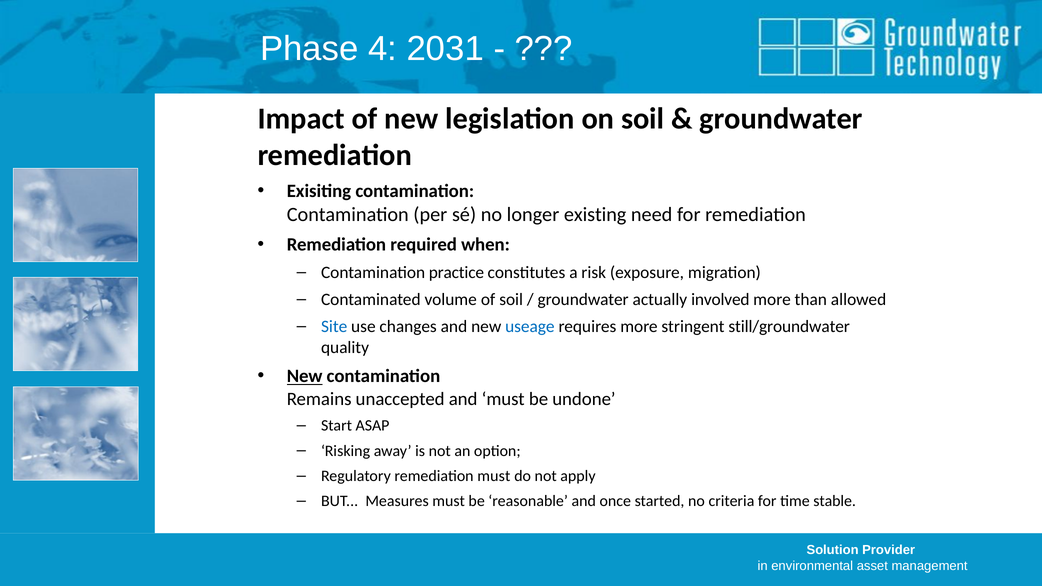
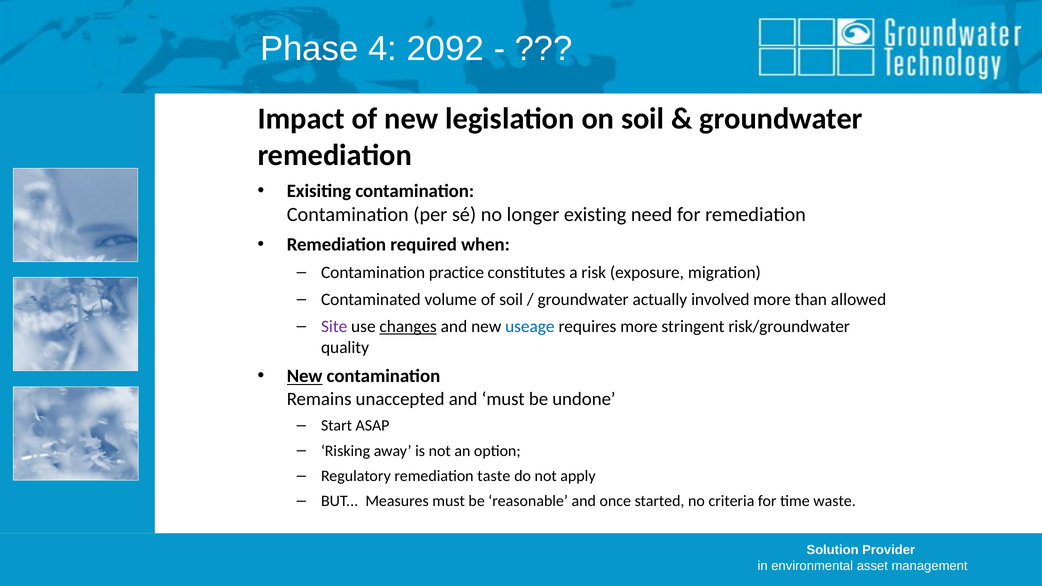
2031: 2031 -> 2092 (445, 49)
Site colour: blue -> purple (334, 327)
changes underline: none -> present (408, 327)
still/groundwater: still/groundwater -> risk/groundwater (789, 327)
remediation must: must -> taste (494, 476)
stable: stable -> waste (835, 501)
